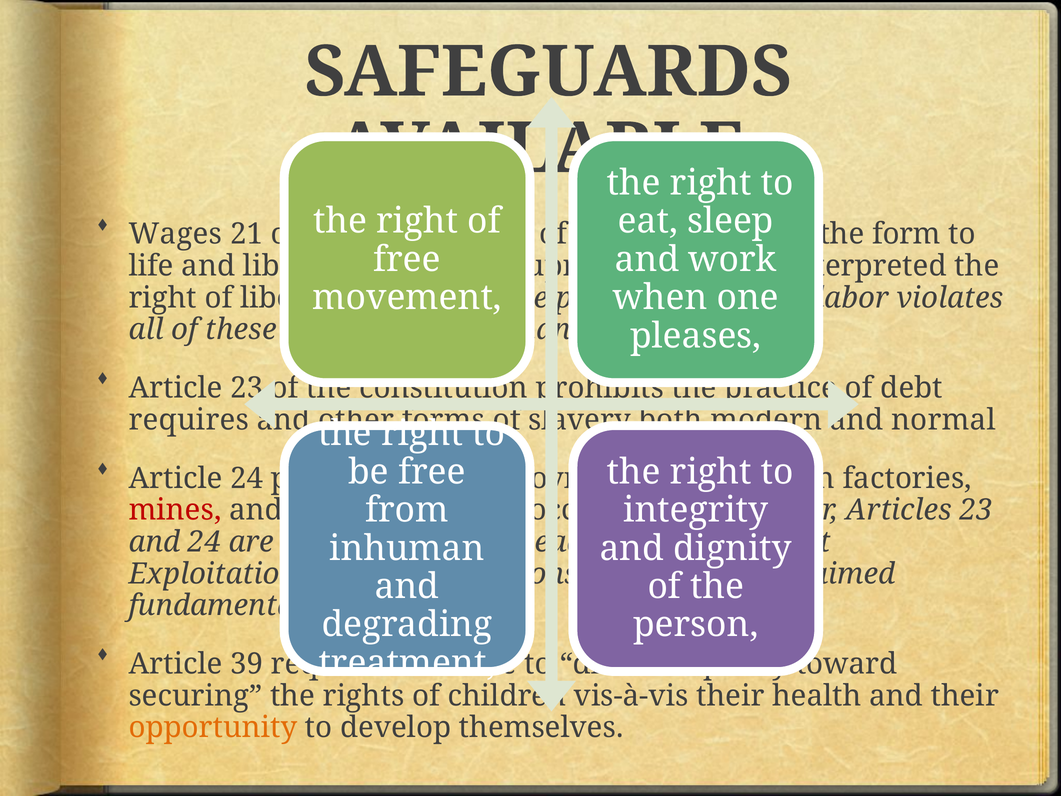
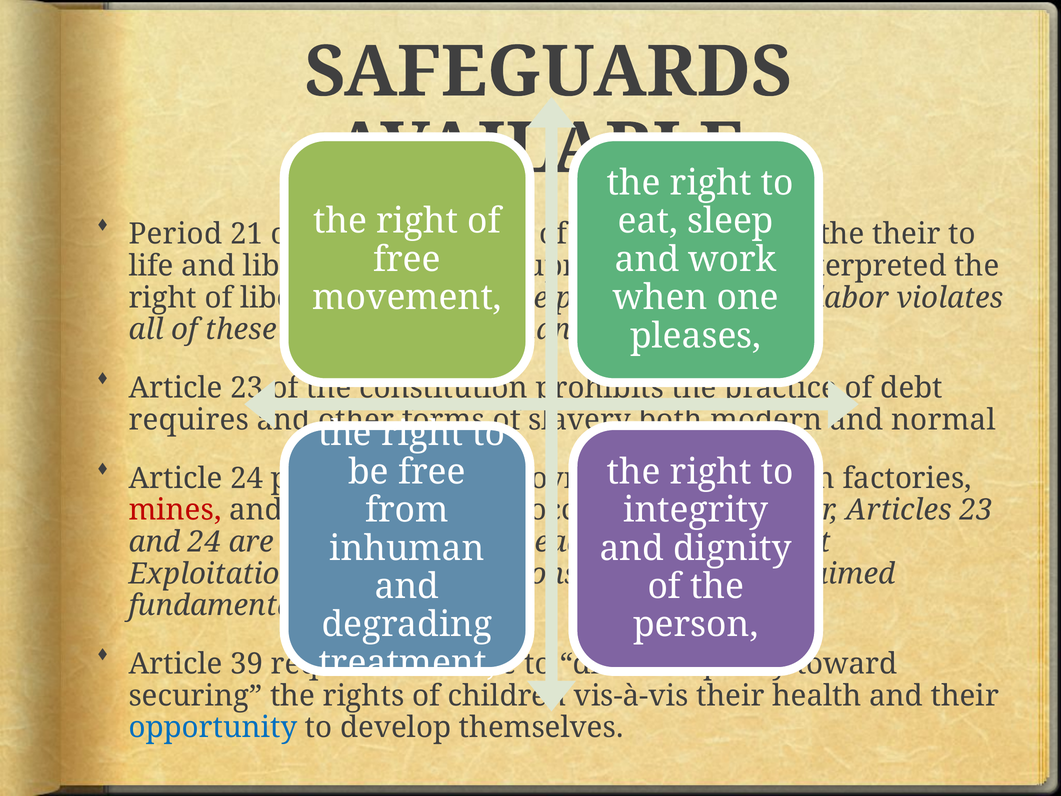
Wages: Wages -> Period (175, 234)
form: form -> their (906, 234)
opportunity colour: orange -> blue (213, 727)
